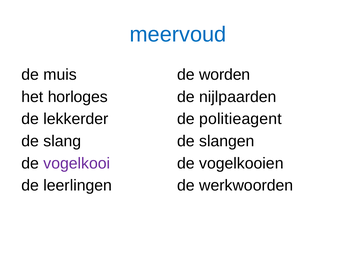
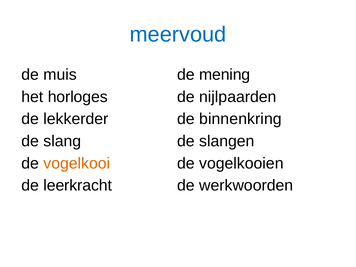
worden: worden -> mening (225, 75)
politieagent: politieagent -> binnenkring (240, 119)
vogelkooi colour: purple -> orange (77, 163)
leerlingen: leerlingen -> leerkracht (78, 185)
